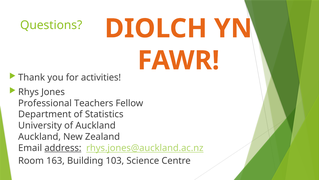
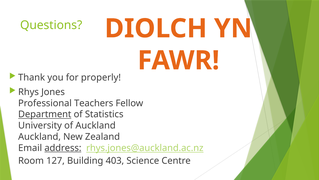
activities: activities -> properly (101, 77)
Department underline: none -> present (45, 114)
163: 163 -> 127 (56, 160)
103: 103 -> 403 (115, 160)
